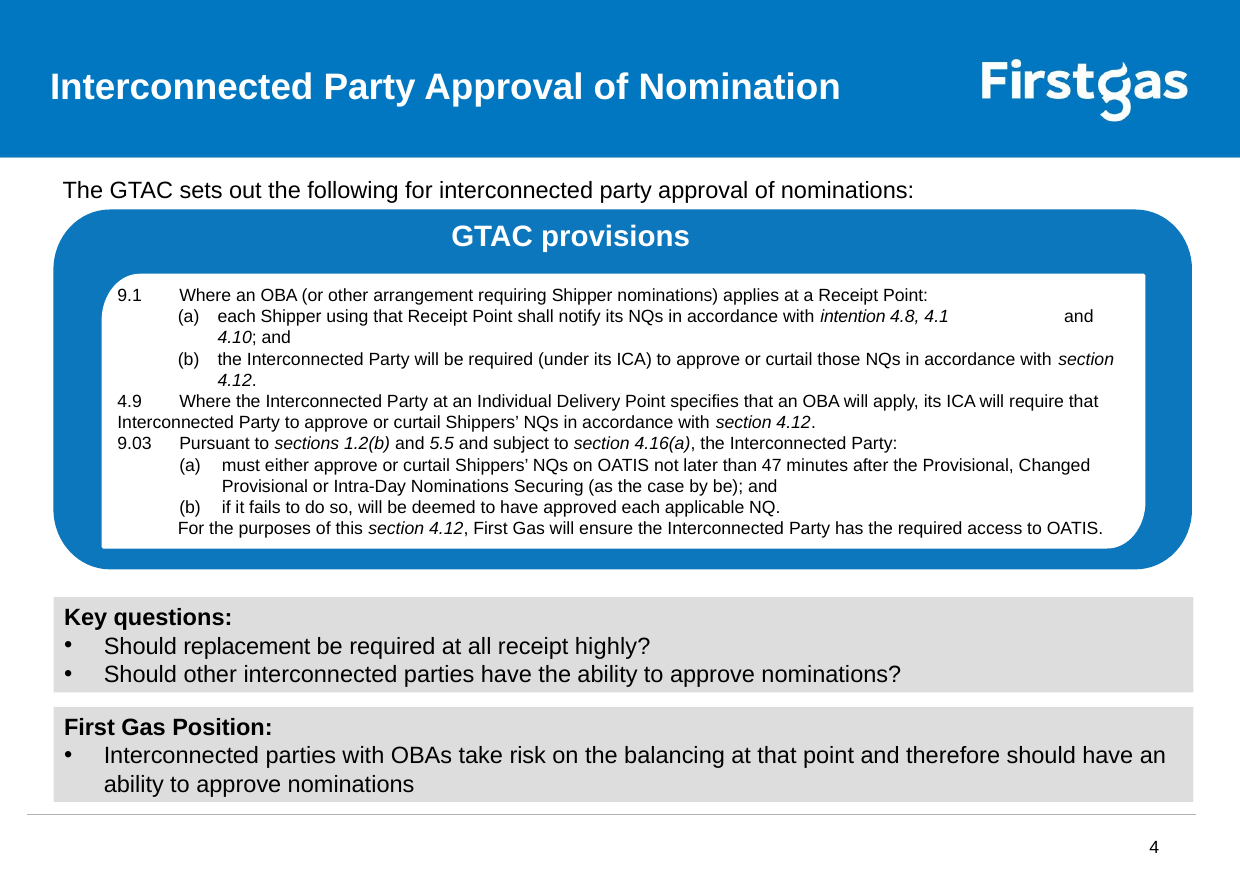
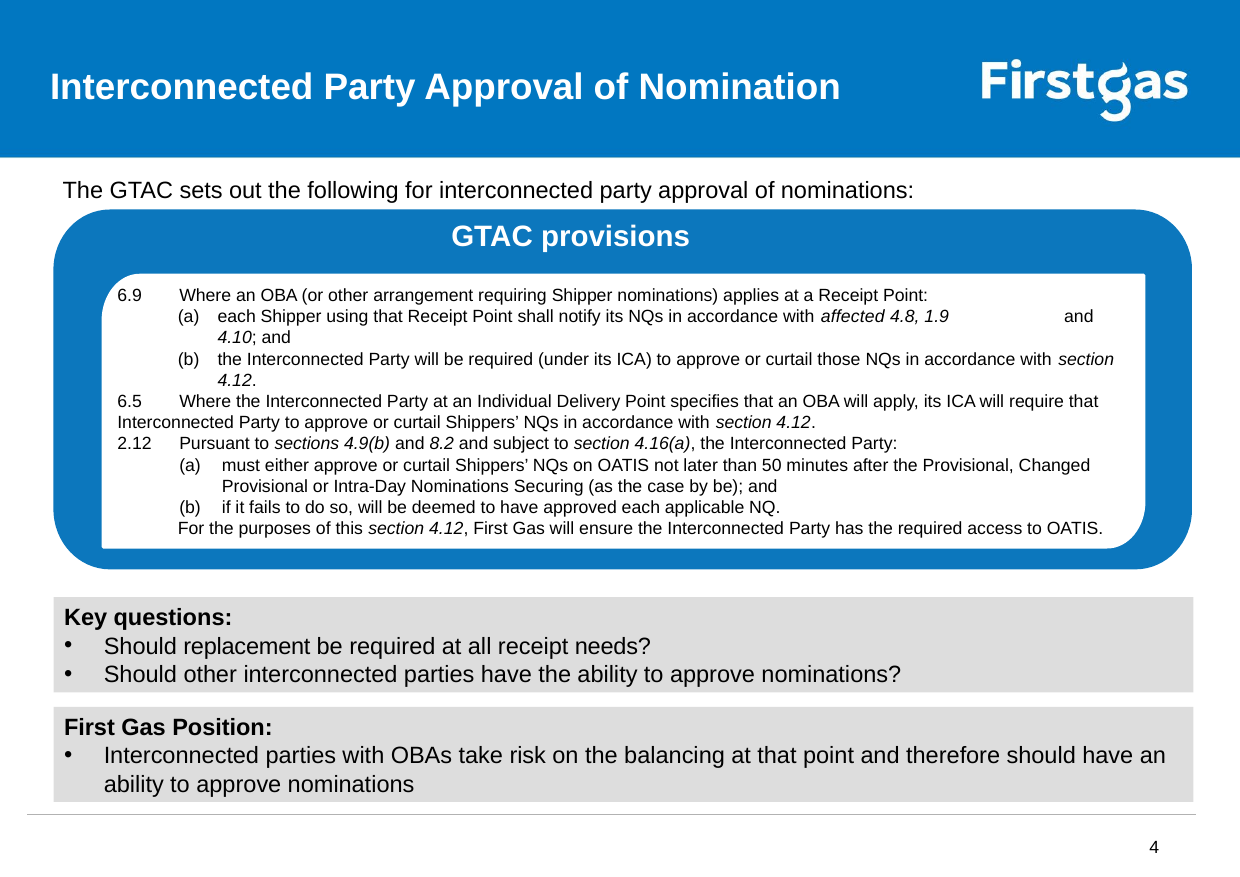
9.1: 9.1 -> 6.9 (130, 296)
intention: intention -> affected (853, 317)
4.1: 4.1 -> 1.9 (937, 317)
4.9: 4.9 -> 6.5 (130, 402)
9.03: 9.03 -> 2.12 (135, 444)
1.2(b: 1.2(b -> 4.9(b (367, 444)
5.5: 5.5 -> 8.2 (442, 444)
47: 47 -> 50 (772, 465)
highly: highly -> needs (613, 646)
